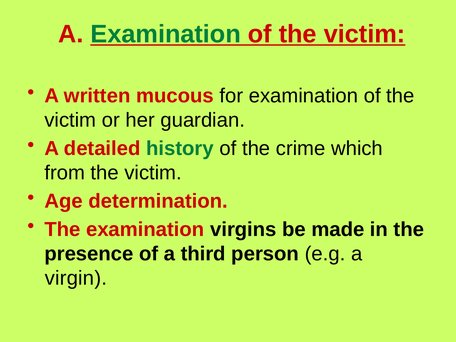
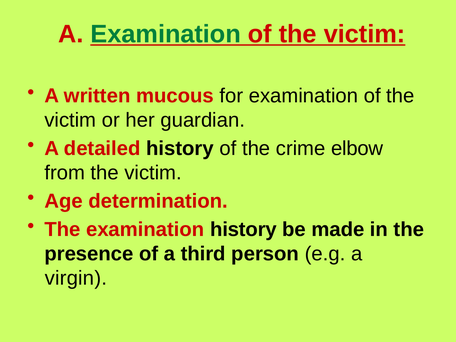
history colour: green -> black (180, 148)
which: which -> elbow (357, 148)
examination virgins: virgins -> history (243, 229)
